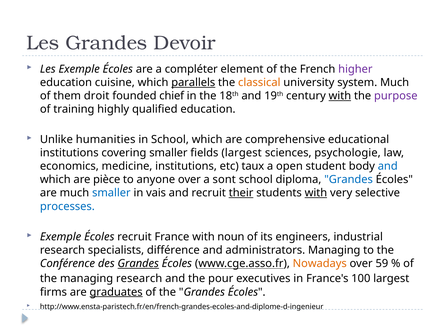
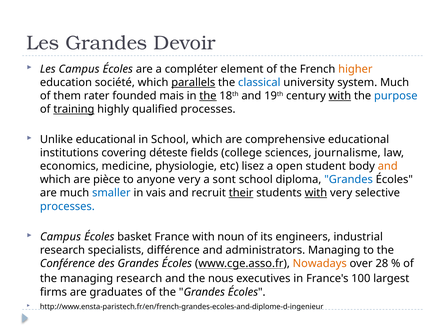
Les Exemple: Exemple -> Campus (79, 69)
higher colour: purple -> orange (355, 69)
cuisine: cuisine -> société (115, 82)
classical colour: orange -> blue (259, 82)
droit: droit -> rater (97, 96)
chief: chief -> mais (172, 96)
the underline: none -> present (208, 96)
purpose colour: purple -> blue (396, 96)
training underline: none -> present (74, 109)
qualified education: education -> processes (208, 109)
Unlike humanities: humanities -> educational (106, 139)
covering smaller: smaller -> déteste (168, 153)
fields largest: largest -> college (242, 153)
psychologie: psychologie -> journalisme (348, 153)
medicine institutions: institutions -> physiologie (186, 166)
taux: taux -> lisez (253, 166)
and colour: blue -> orange (388, 166)
anyone over: over -> very (189, 179)
Exemple: Exemple -> Campus (61, 237)
Écoles recruit: recruit -> basket (134, 237)
Grandes underline: present -> none (138, 263)
59: 59 -> 28 (382, 263)
pour: pour -> nous (221, 278)
graduates underline: present -> none (116, 292)
